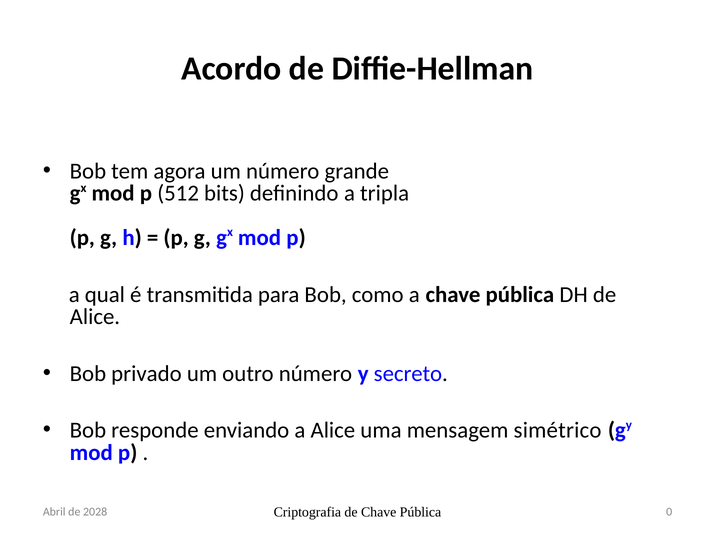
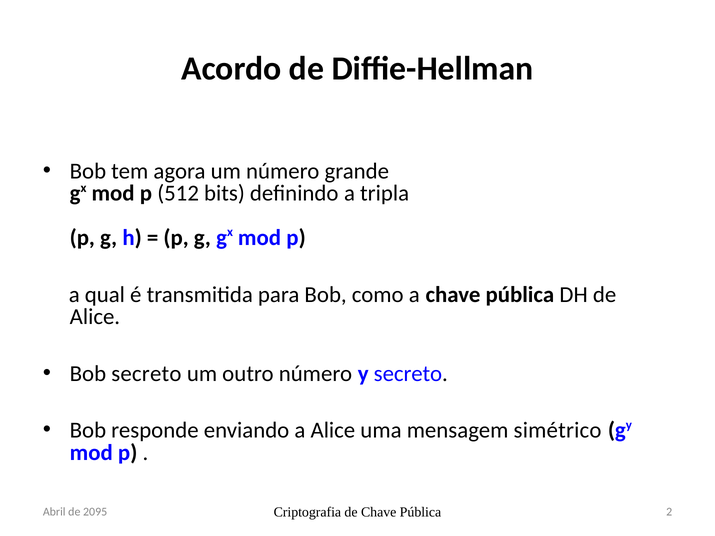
Bob privado: privado -> secreto (146, 374)
0: 0 -> 2 (669, 512)
2028: 2028 -> 2095 (95, 512)
